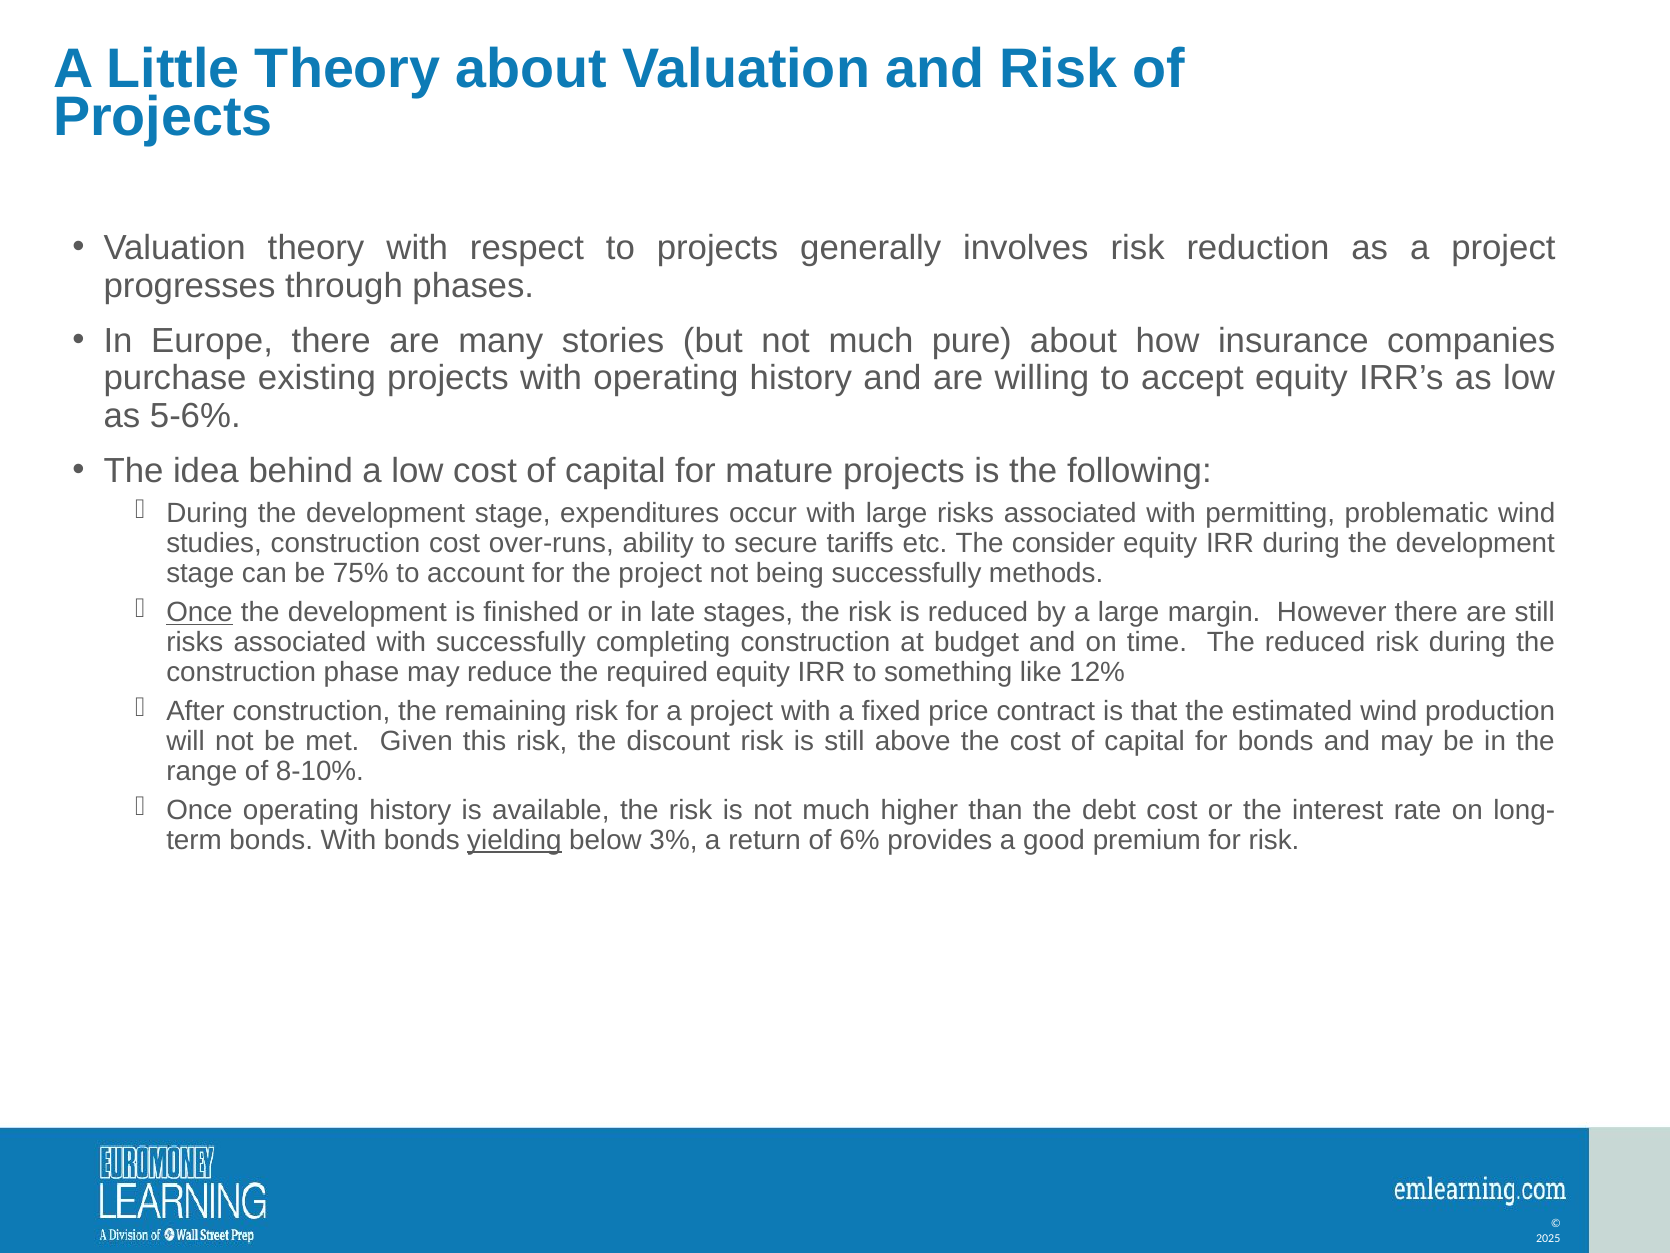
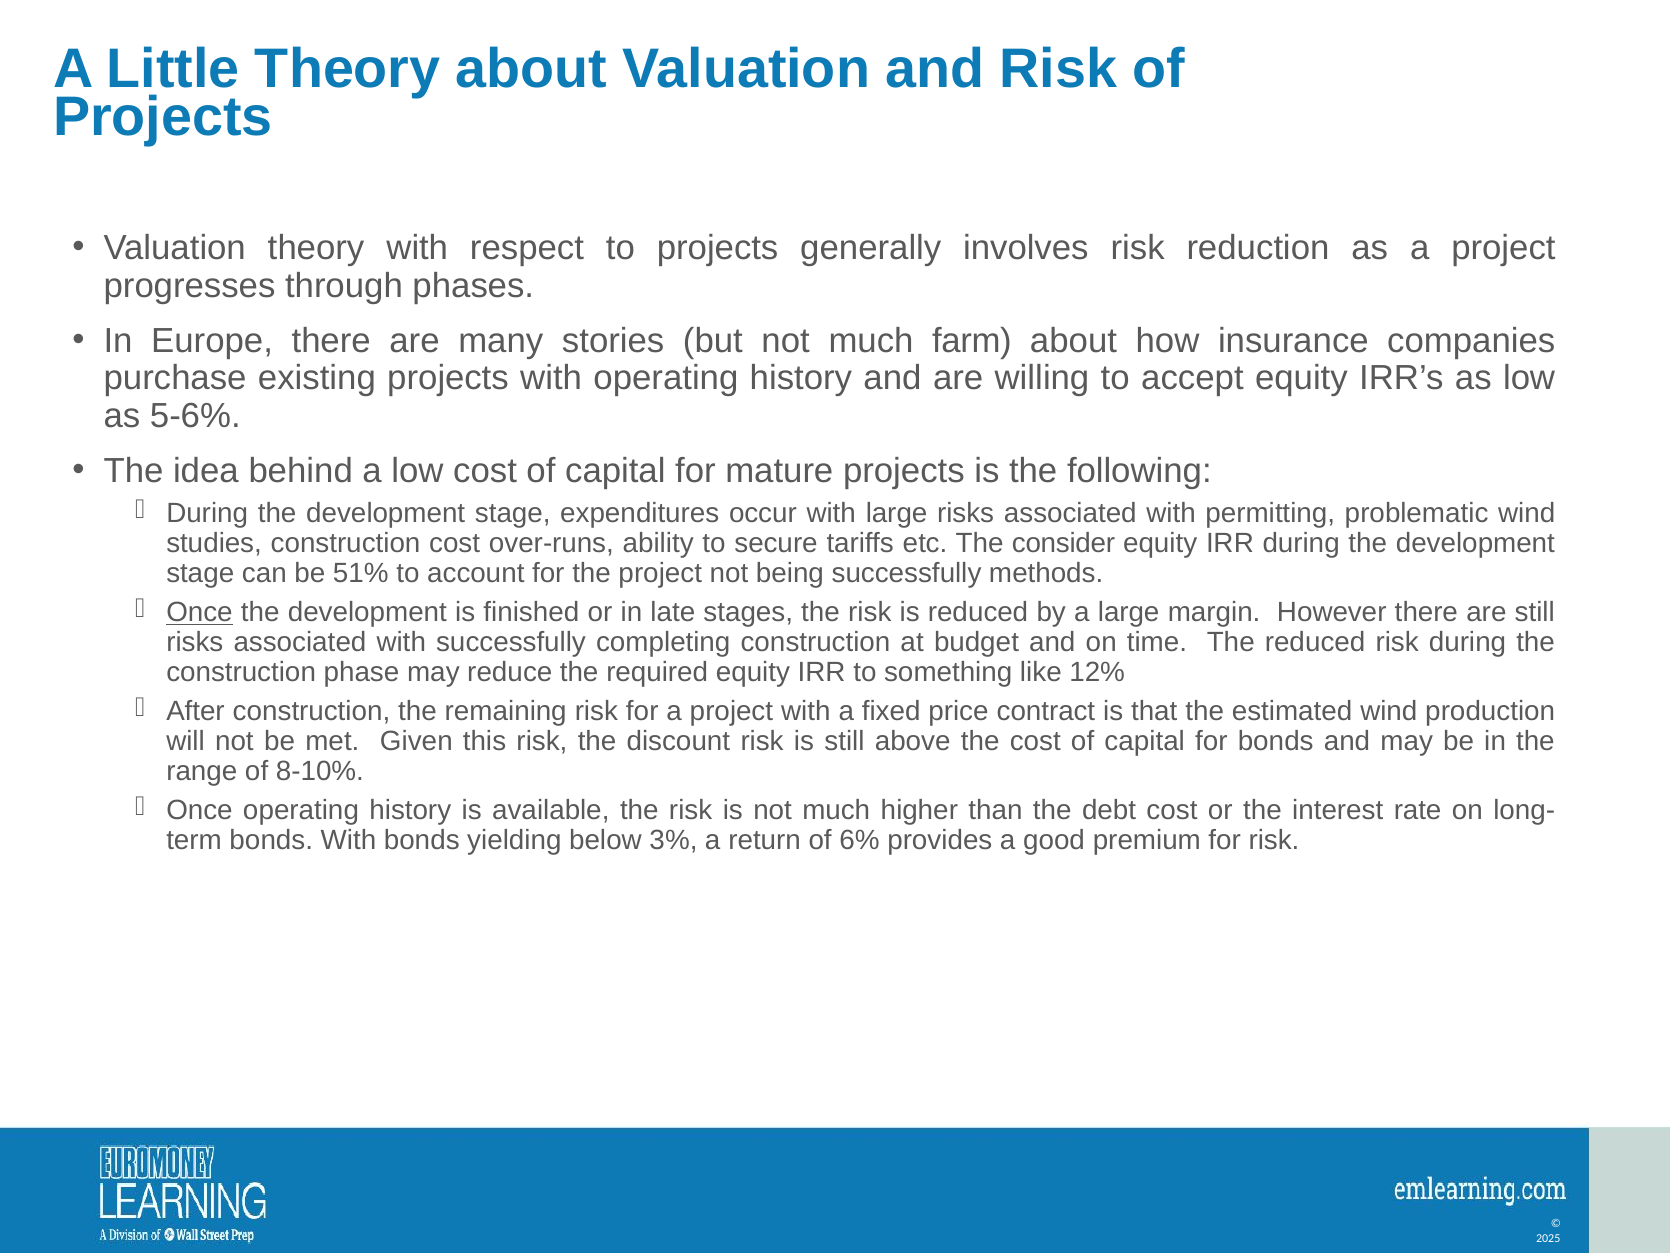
pure: pure -> farm (972, 340)
75%: 75% -> 51% (361, 573)
yielding underline: present -> none (514, 840)
